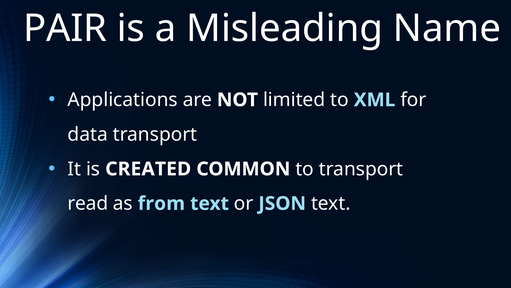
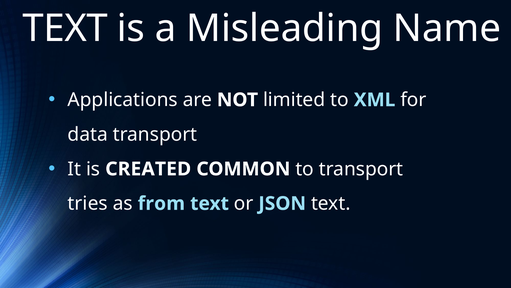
PAIR: PAIR -> TEXT (65, 28)
read: read -> tries (88, 203)
